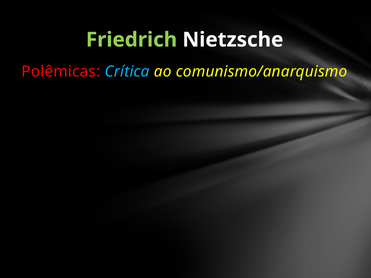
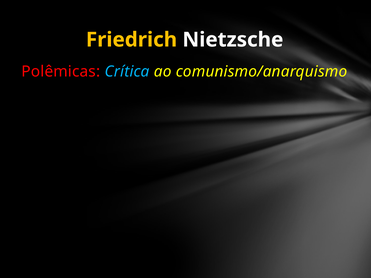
Friedrich colour: light green -> yellow (131, 40)
